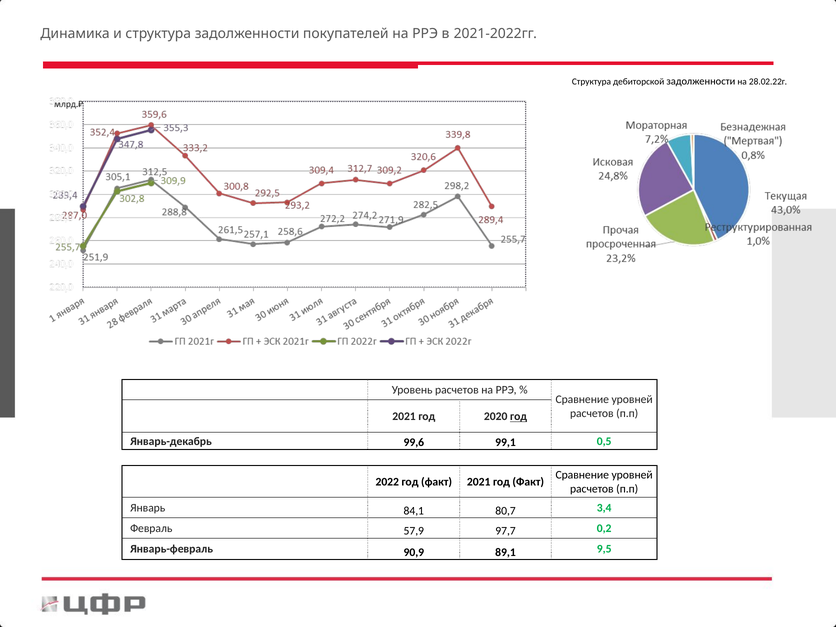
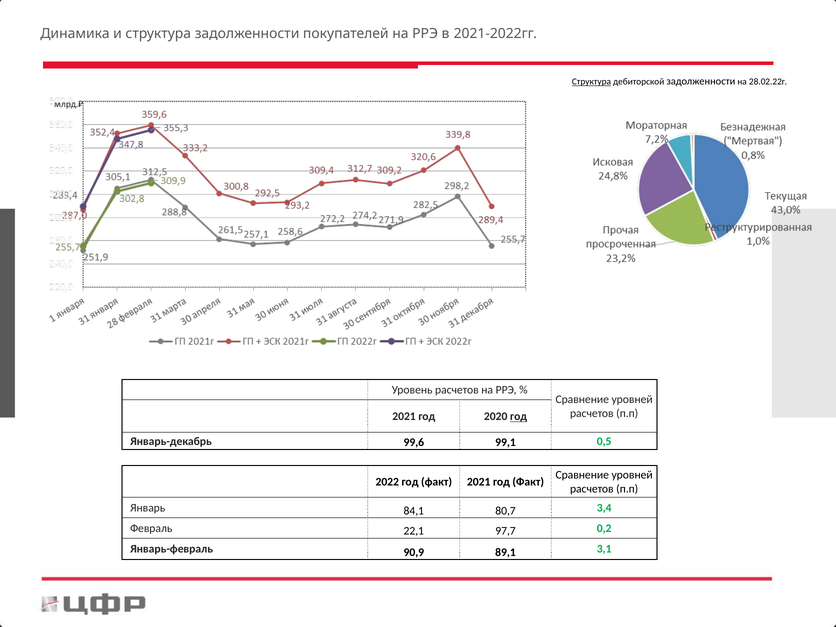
Структура underline: none -> present (591, 82)
57,9: 57,9 -> 22,1 (414, 531)
9,5: 9,5 -> 3,1 (604, 549)
